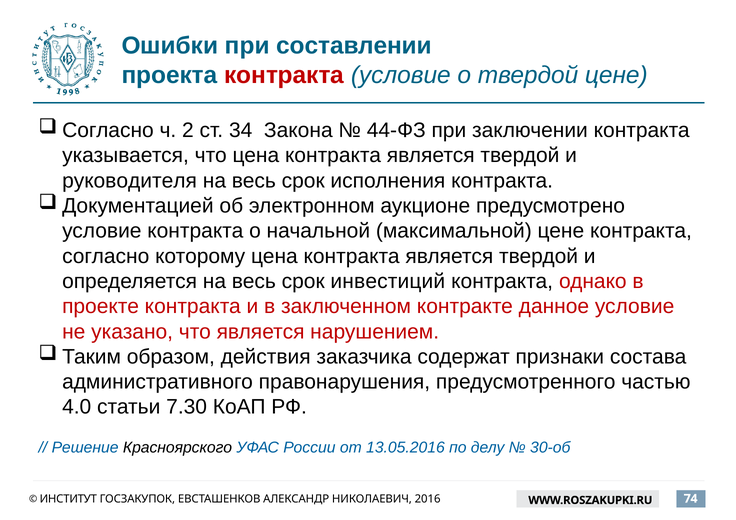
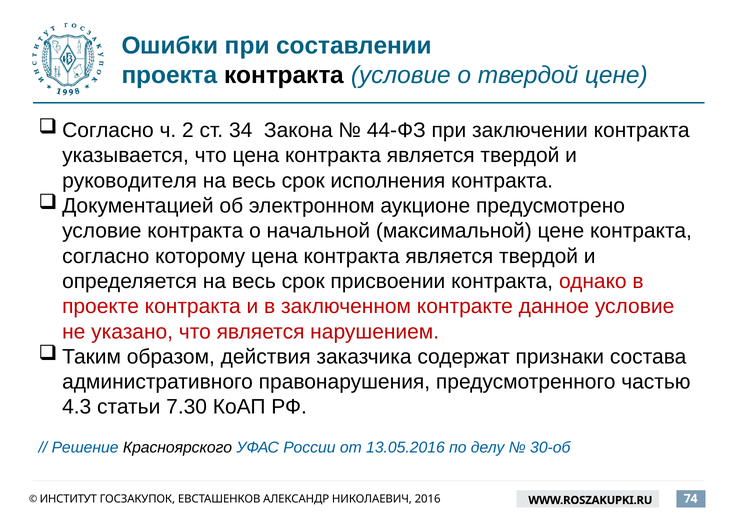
контракта colour: red -> black (284, 75)
инвестиций: инвестиций -> присвоении (388, 282)
4.0: 4.0 -> 4.3 (77, 407)
